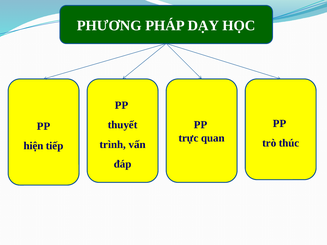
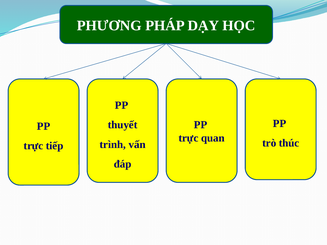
hiện: hiện -> trực (33, 146)
